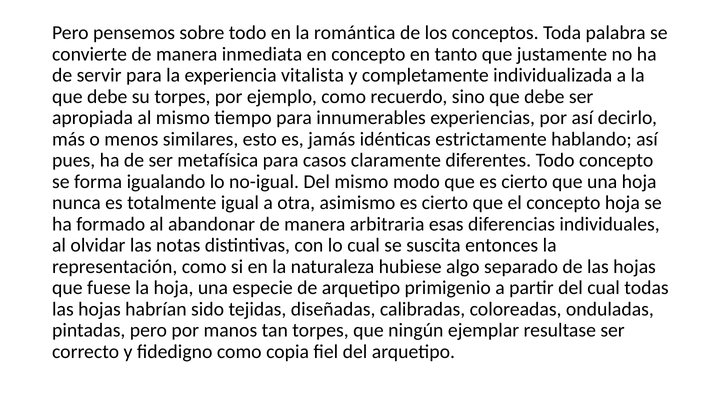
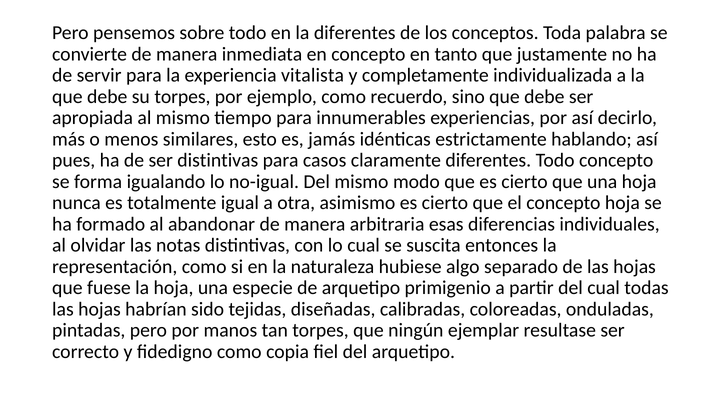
la romántica: romántica -> diferentes (355, 33)
ser metafísica: metafísica -> distintivas (218, 161)
